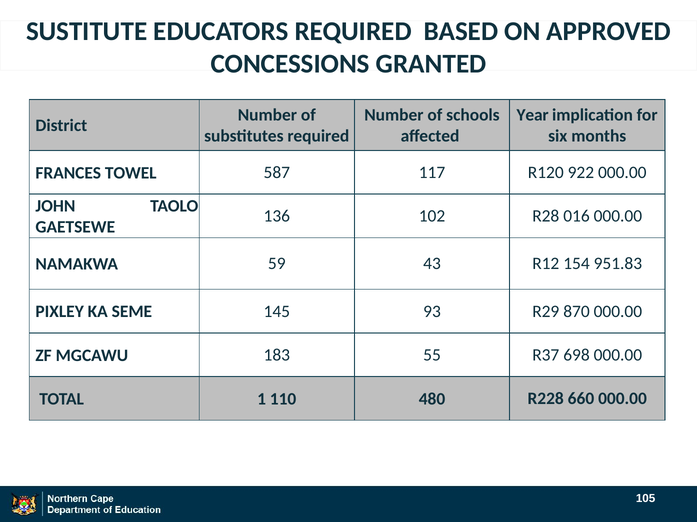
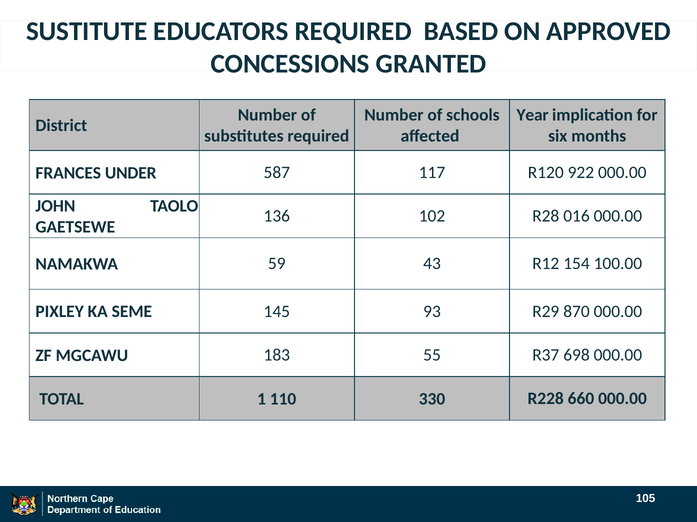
TOWEL: TOWEL -> UNDER (131, 173)
951.83: 951.83 -> 100.00 (618, 264)
480: 480 -> 330 (432, 400)
